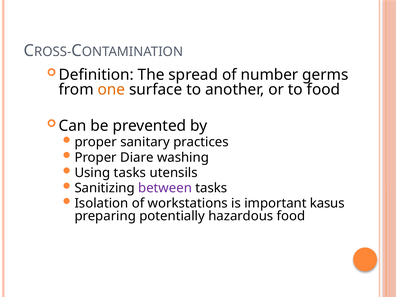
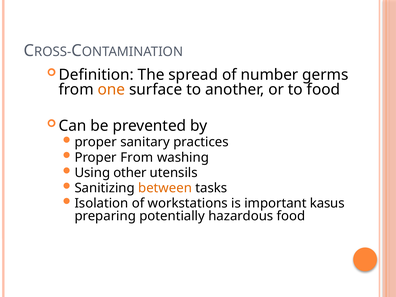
Proper Diare: Diare -> From (137, 157)
Using tasks: tasks -> other (130, 173)
between colour: purple -> orange (165, 188)
